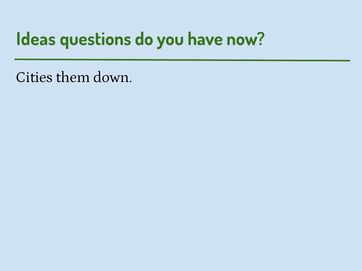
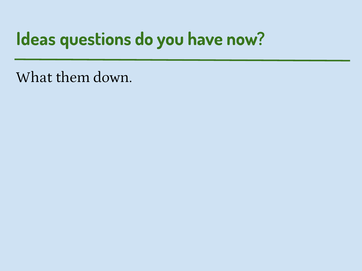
Cities: Cities -> What (34, 77)
